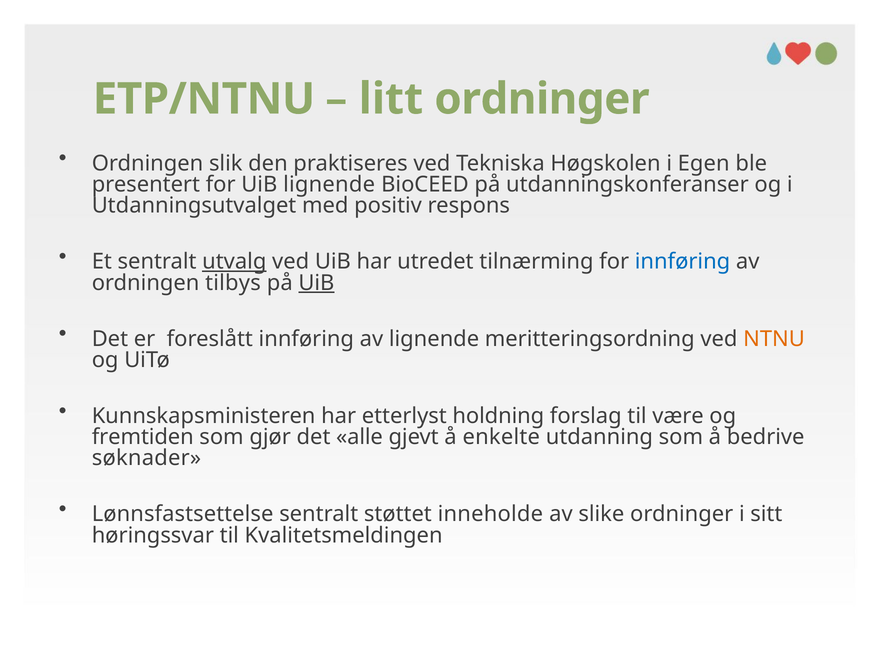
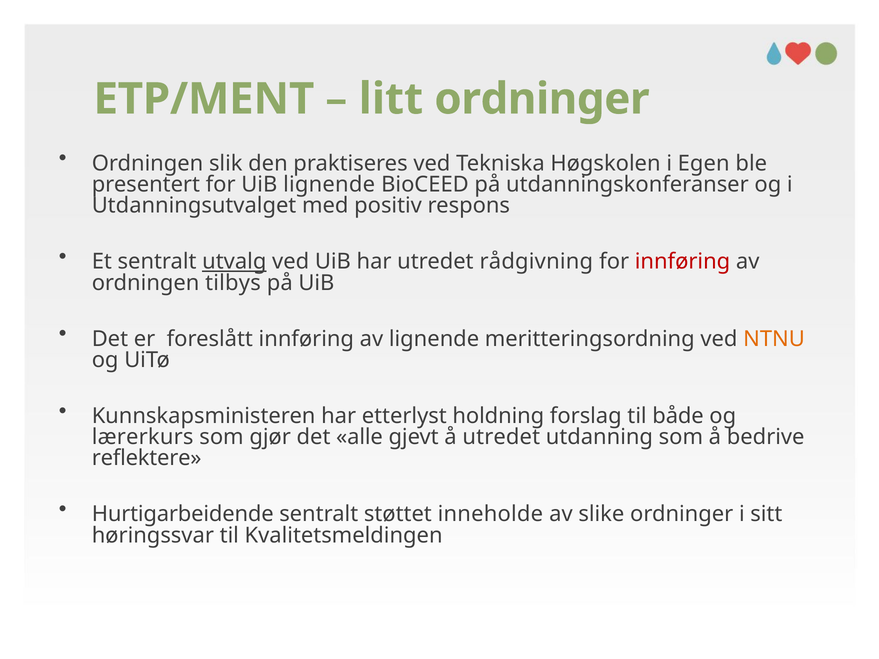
ETP/NTNU: ETP/NTNU -> ETP/MENT (204, 99)
tilnærming: tilnærming -> rådgivning (536, 262)
innføring colour: blue -> red (683, 262)
UiB underline: present -> none (316, 283)
være: være -> både (678, 416)
fremtiden: fremtiden -> lærerkurs (143, 437)
å enkelte: enkelte -> utredet (501, 437)
søknader: søknader -> reflektere (147, 458)
Lønnsfastsettelse: Lønnsfastsettelse -> Hurtigarbeidende (183, 514)
